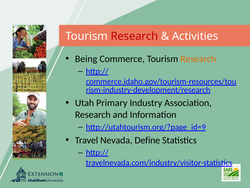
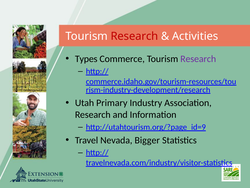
Being: Being -> Types (86, 59)
Research colour: orange -> purple (198, 59)
Define: Define -> Bigger (147, 140)
